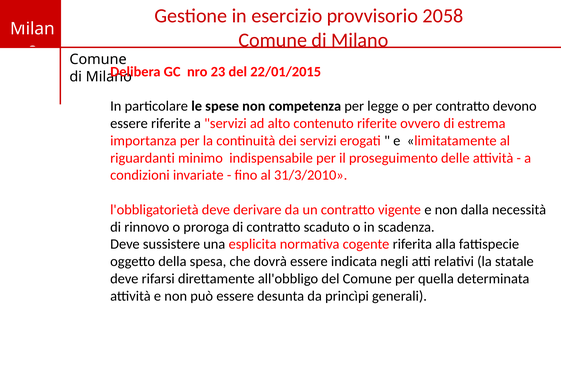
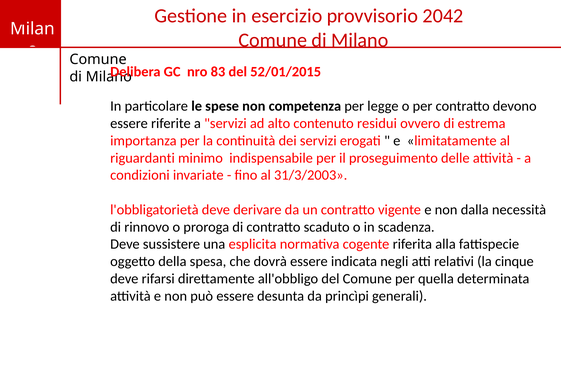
2058: 2058 -> 2042 (443, 16)
23: 23 -> 83 (218, 72)
22/01/2015: 22/01/2015 -> 52/01/2015 (286, 72)
contenuto riferite: riferite -> residui (377, 124)
31/3/2010: 31/3/2010 -> 31/3/2003 (311, 175)
statale: statale -> cinque (514, 262)
